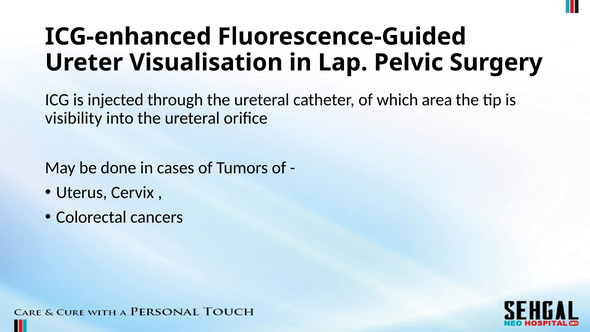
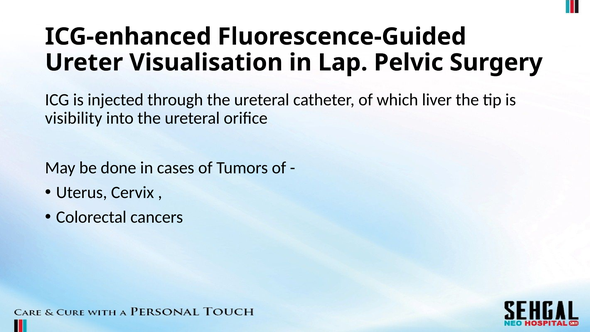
area: area -> liver (437, 100)
